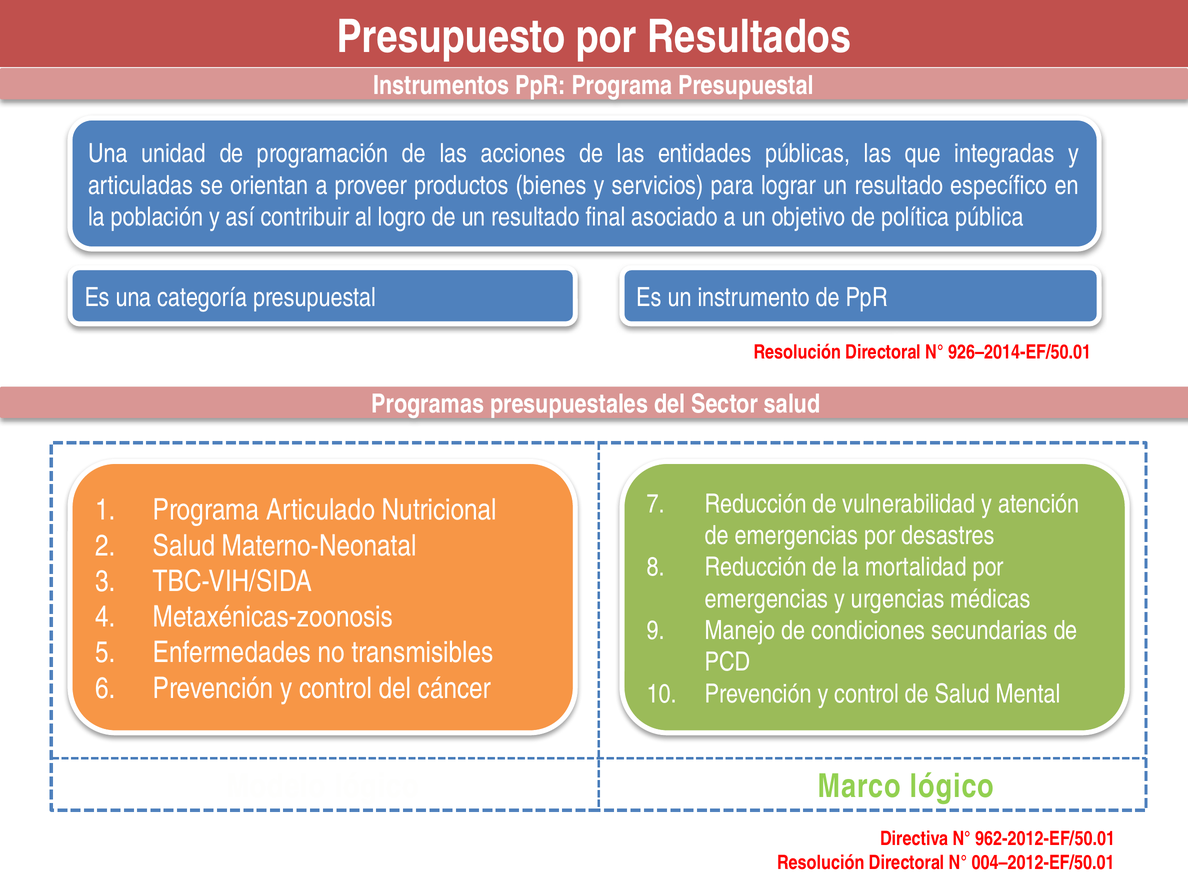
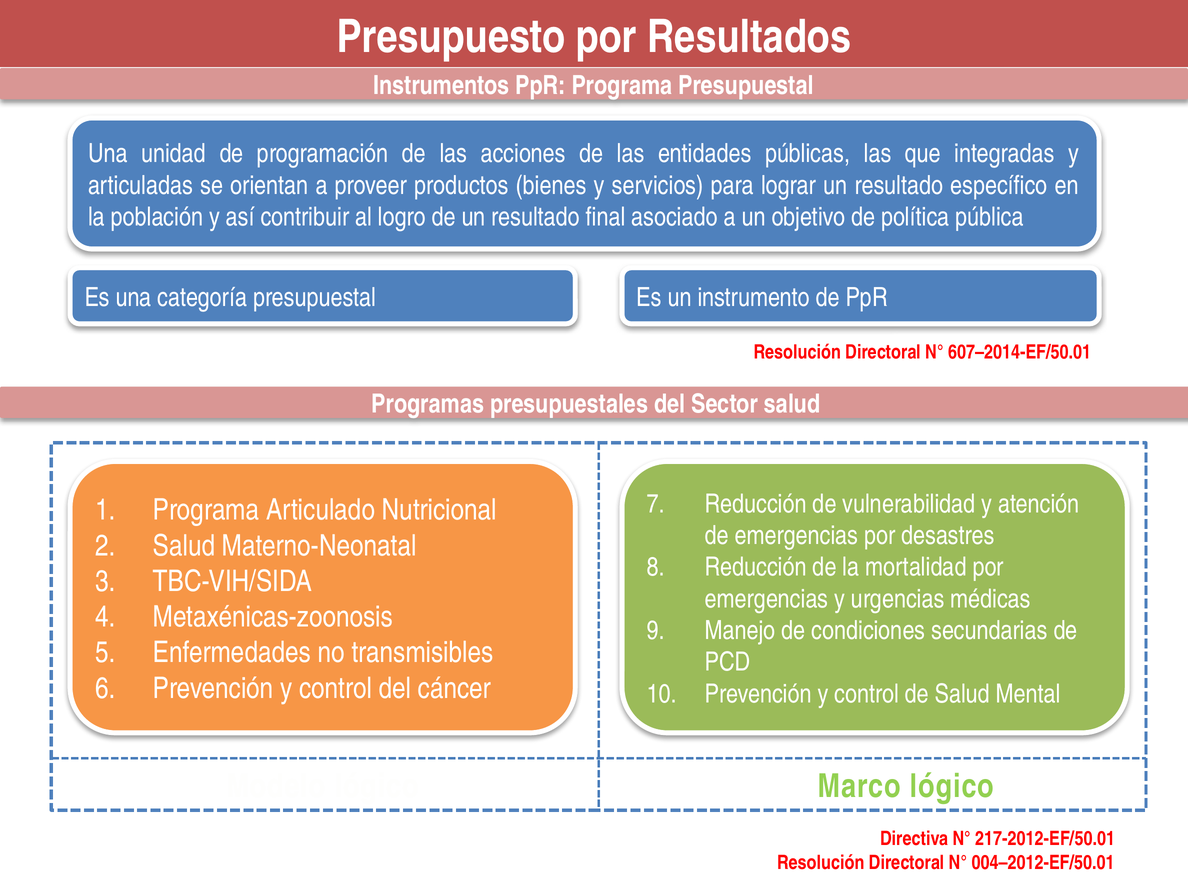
926–2014-EF/50.01: 926–2014-EF/50.01 -> 607–2014-EF/50.01 (1020, 352)
962-2012-EF/50.01: 962-2012-EF/50.01 -> 217-2012-EF/50.01 (1045, 839)
